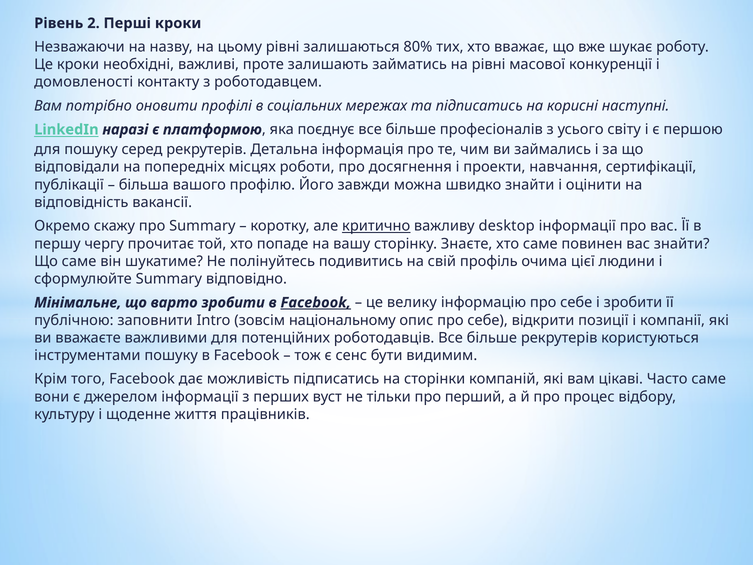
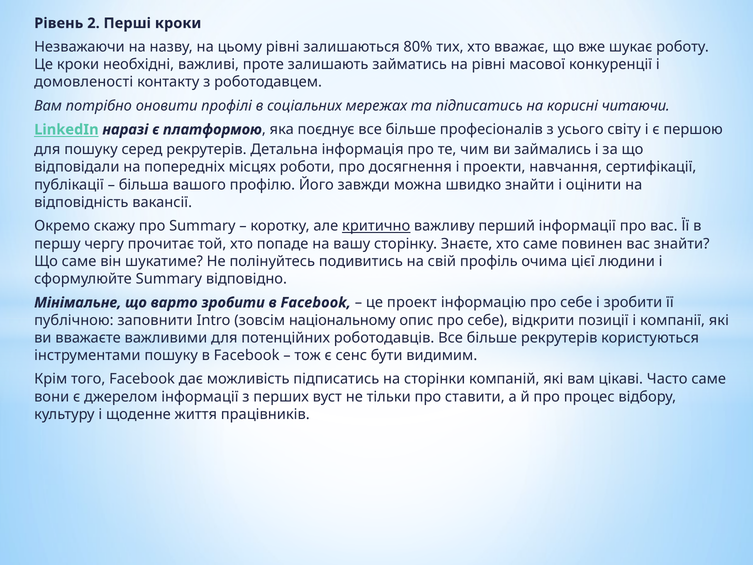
наступні: наступні -> читаючи (636, 106)
desktop: desktop -> перший (507, 226)
Facebook underline: present -> none (316, 302)
велику: велику -> проект (412, 302)
перший: перший -> ставити (475, 397)
